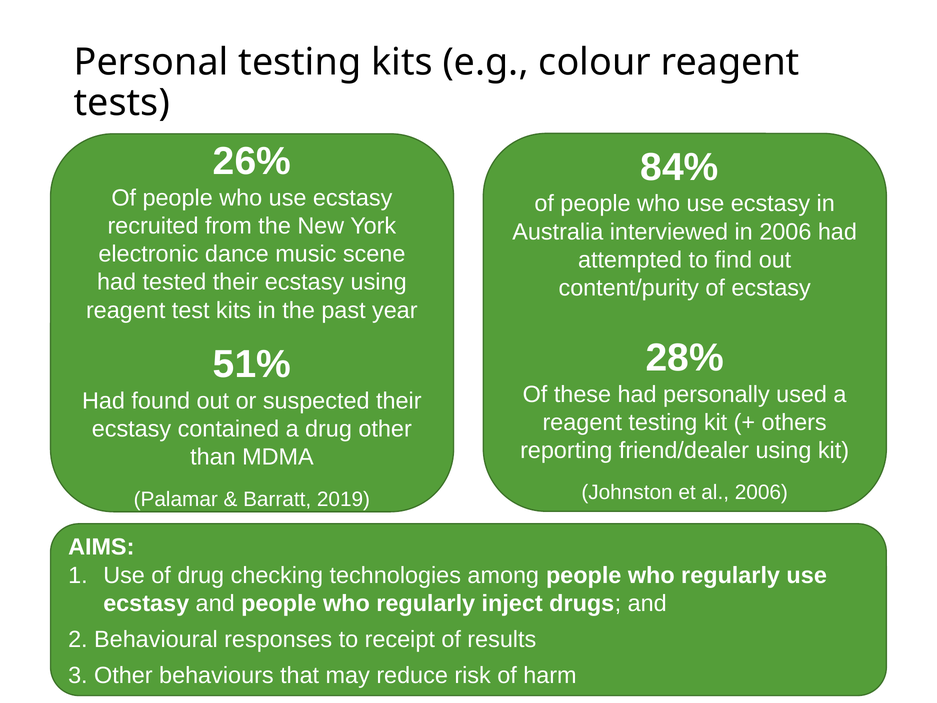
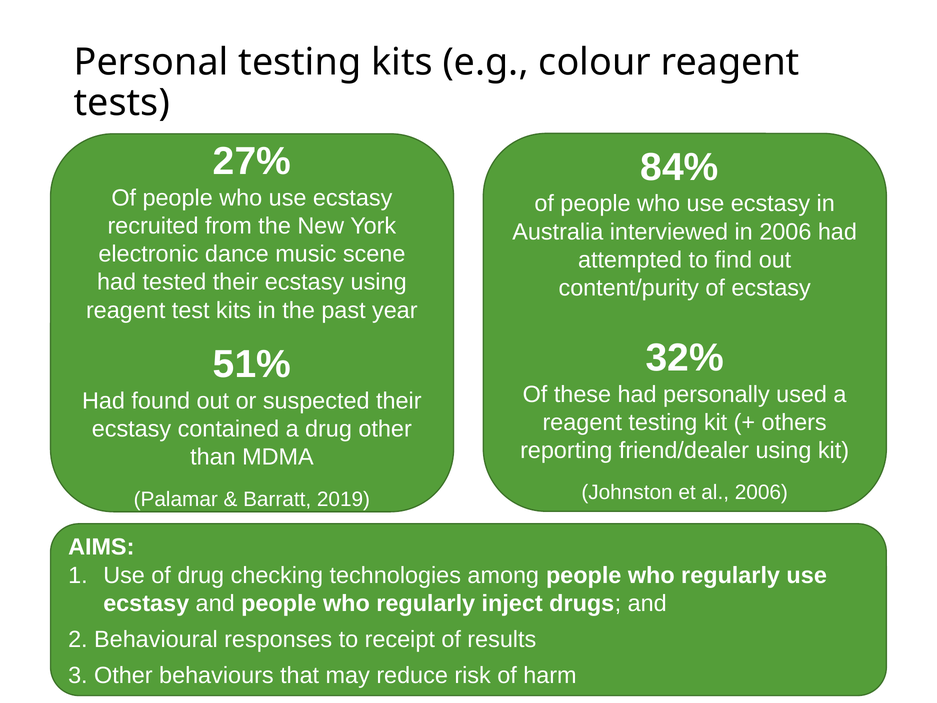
26%: 26% -> 27% (252, 161)
28%: 28% -> 32% (685, 358)
